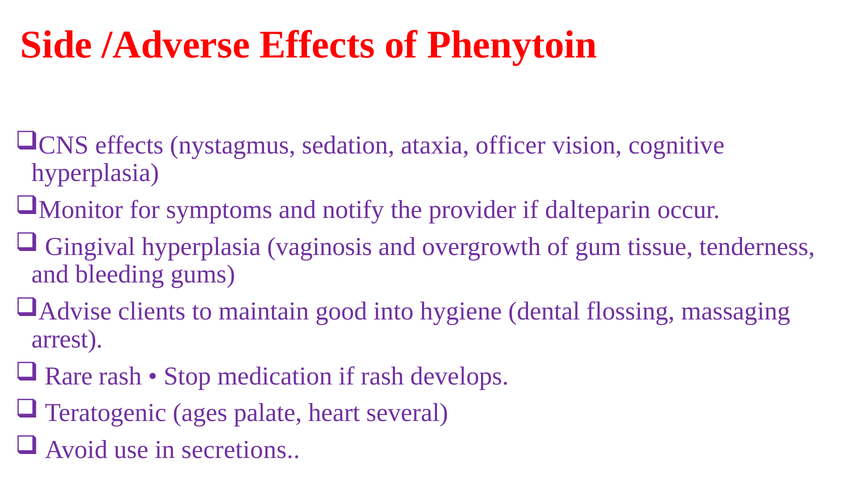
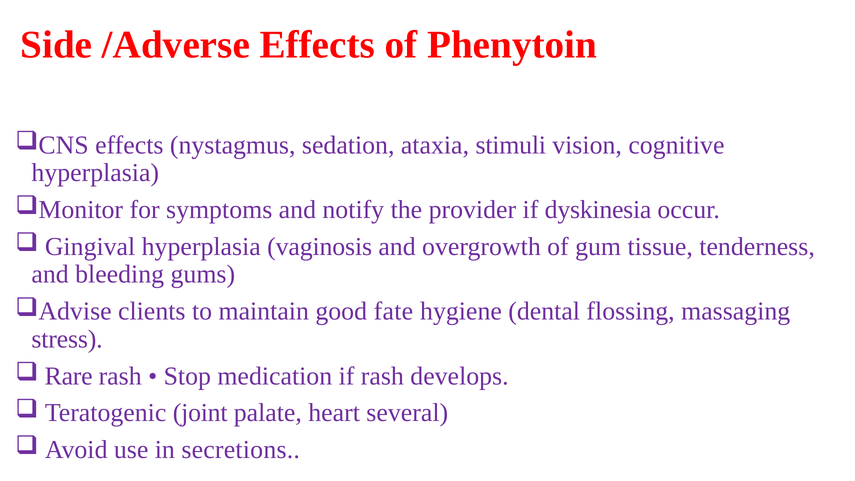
officer: officer -> stimuli (511, 145)
dalteparin: dalteparin -> dyskinesia (598, 210)
into: into -> fate (393, 311)
arrest: arrest -> stress (67, 339)
ages: ages -> joint (200, 413)
